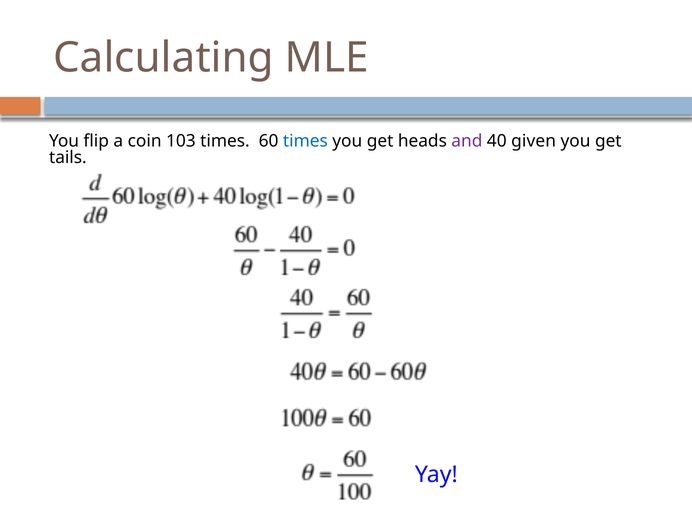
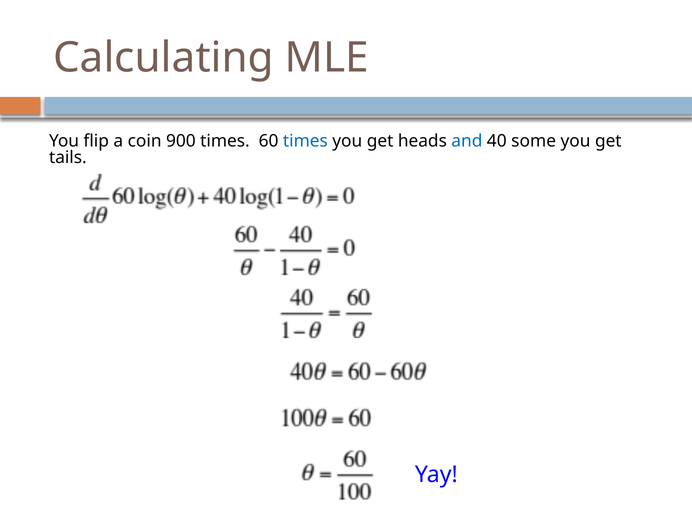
103: 103 -> 900 (181, 141)
and colour: purple -> blue (467, 141)
given: given -> some (534, 141)
